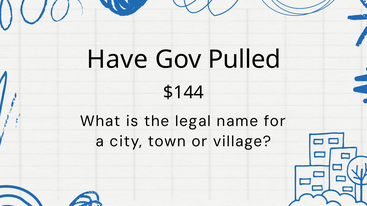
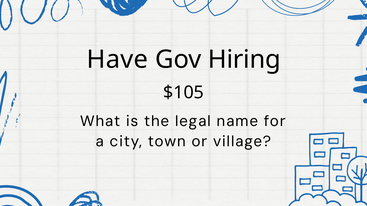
Pulled: Pulled -> Hiring (244, 60)
$144: $144 -> $105 (184, 93)
